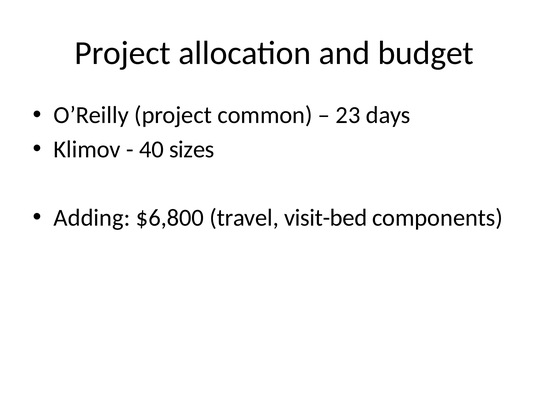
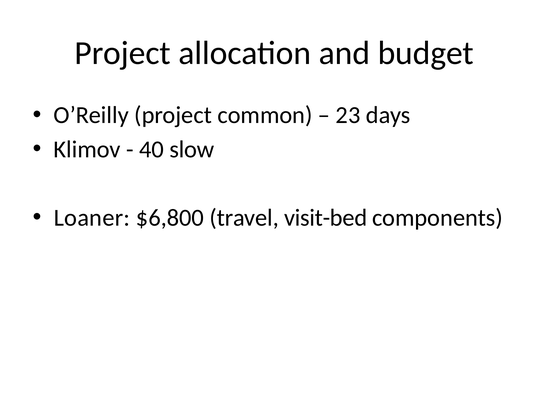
sizes: sizes -> slow (192, 149)
Adding: Adding -> Loaner (92, 218)
